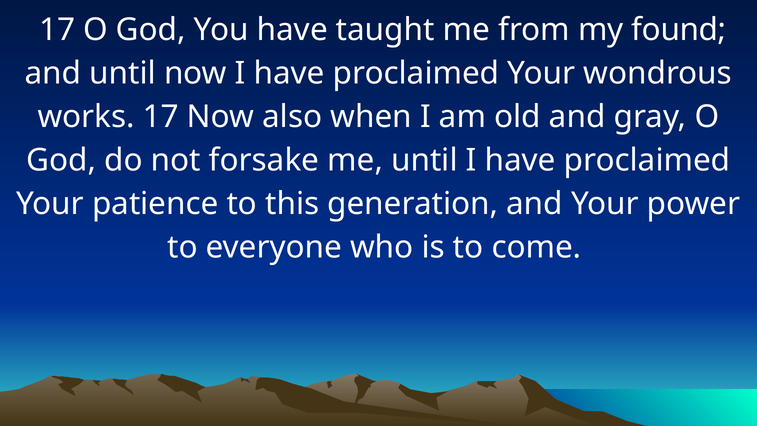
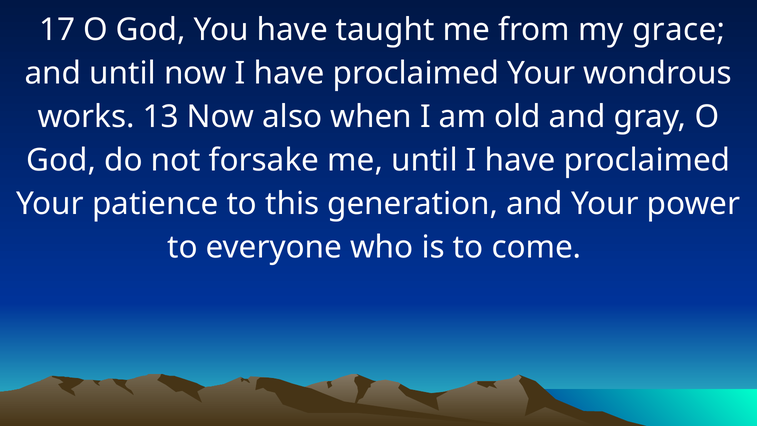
found: found -> grace (679, 30)
works 17: 17 -> 13 (161, 117)
